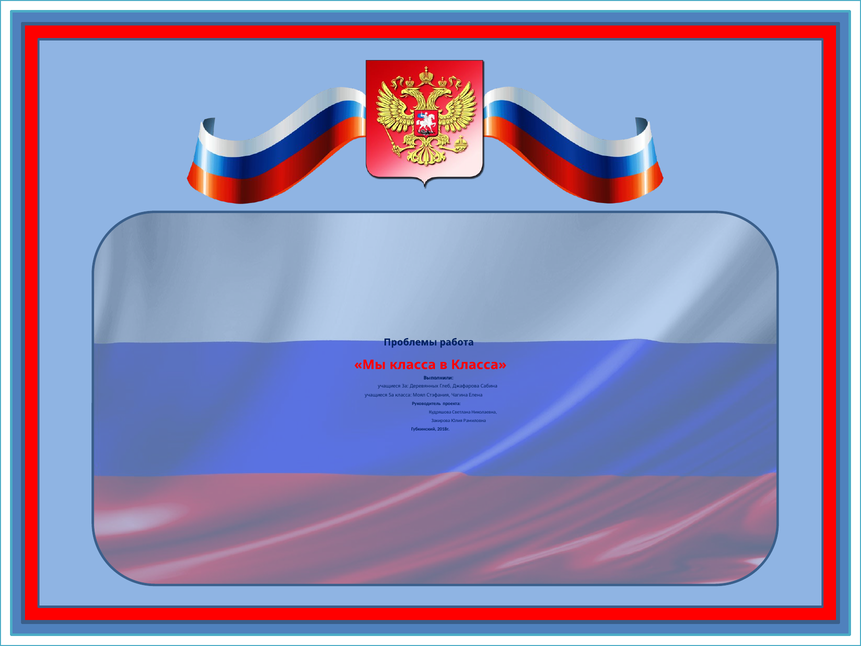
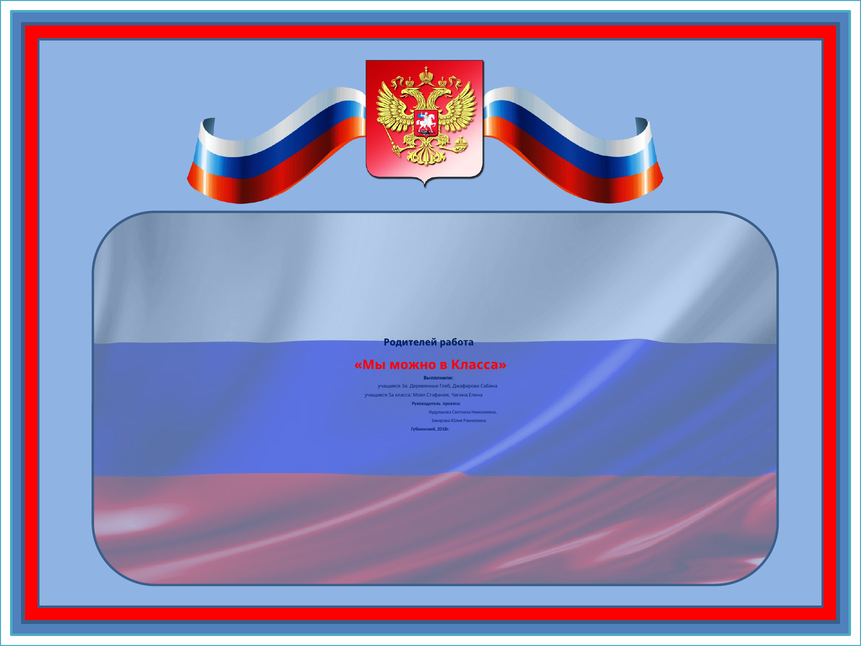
Проблемы: Проблемы -> Родителей (410, 342)
Мы класса: класса -> можно (413, 365)
